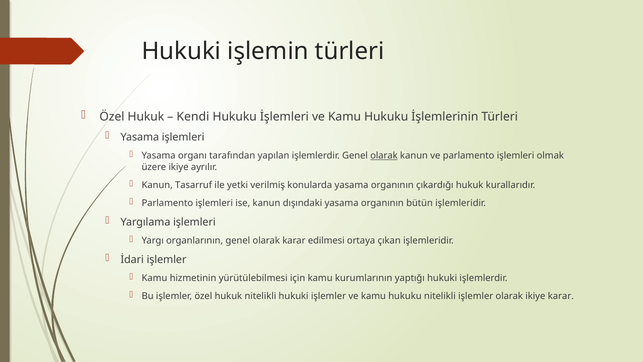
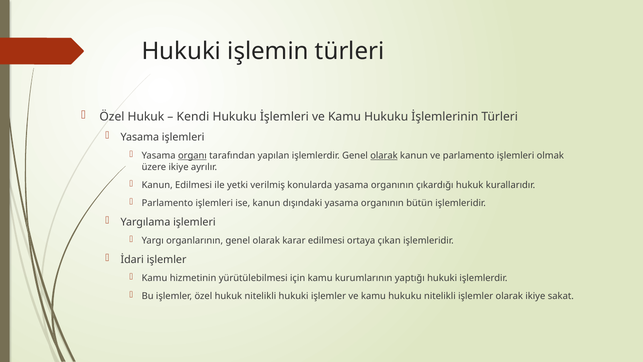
organı underline: none -> present (192, 156)
Kanun Tasarruf: Tasarruf -> Edilmesi (194, 185)
ikiye karar: karar -> sakat (561, 296)
